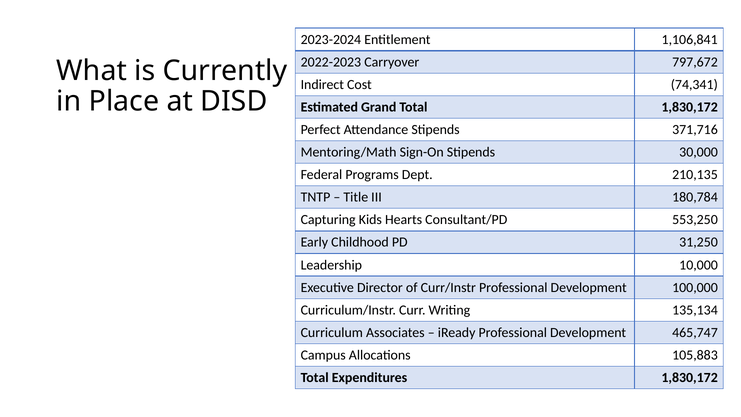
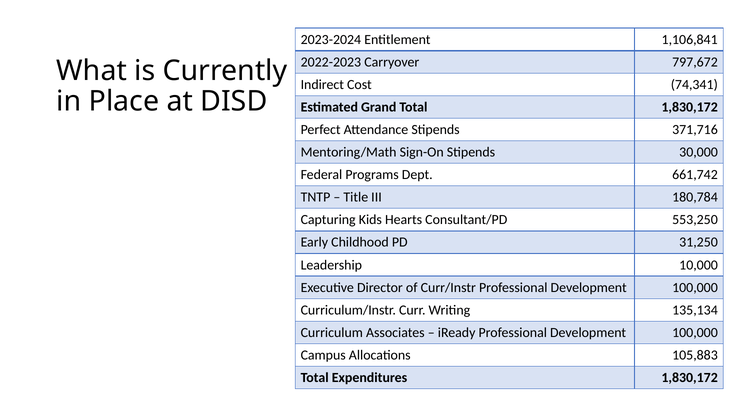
210,135: 210,135 -> 661,742 (695, 175)
iReady Professional Development 465,747: 465,747 -> 100,000 (695, 332)
